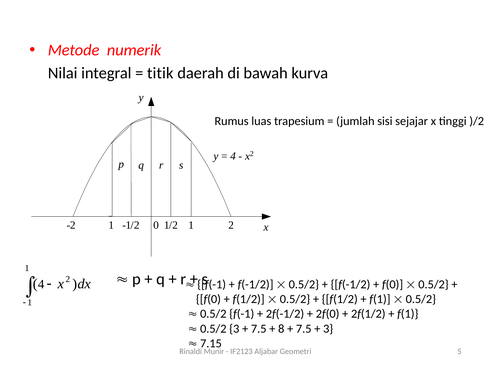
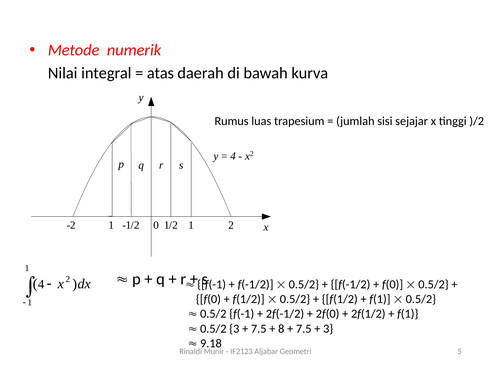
titik: titik -> atas (160, 73)
7.15: 7.15 -> 9.18 (211, 344)
